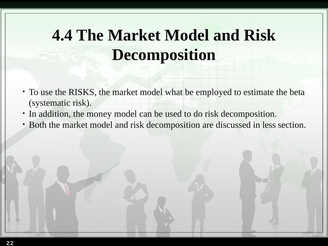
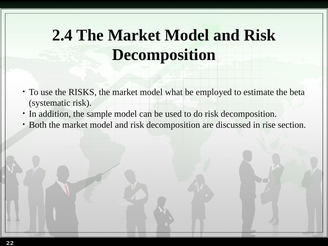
4.4: 4.4 -> 2.4 (62, 35)
money: money -> sample (99, 114)
less: less -> rise (269, 125)
